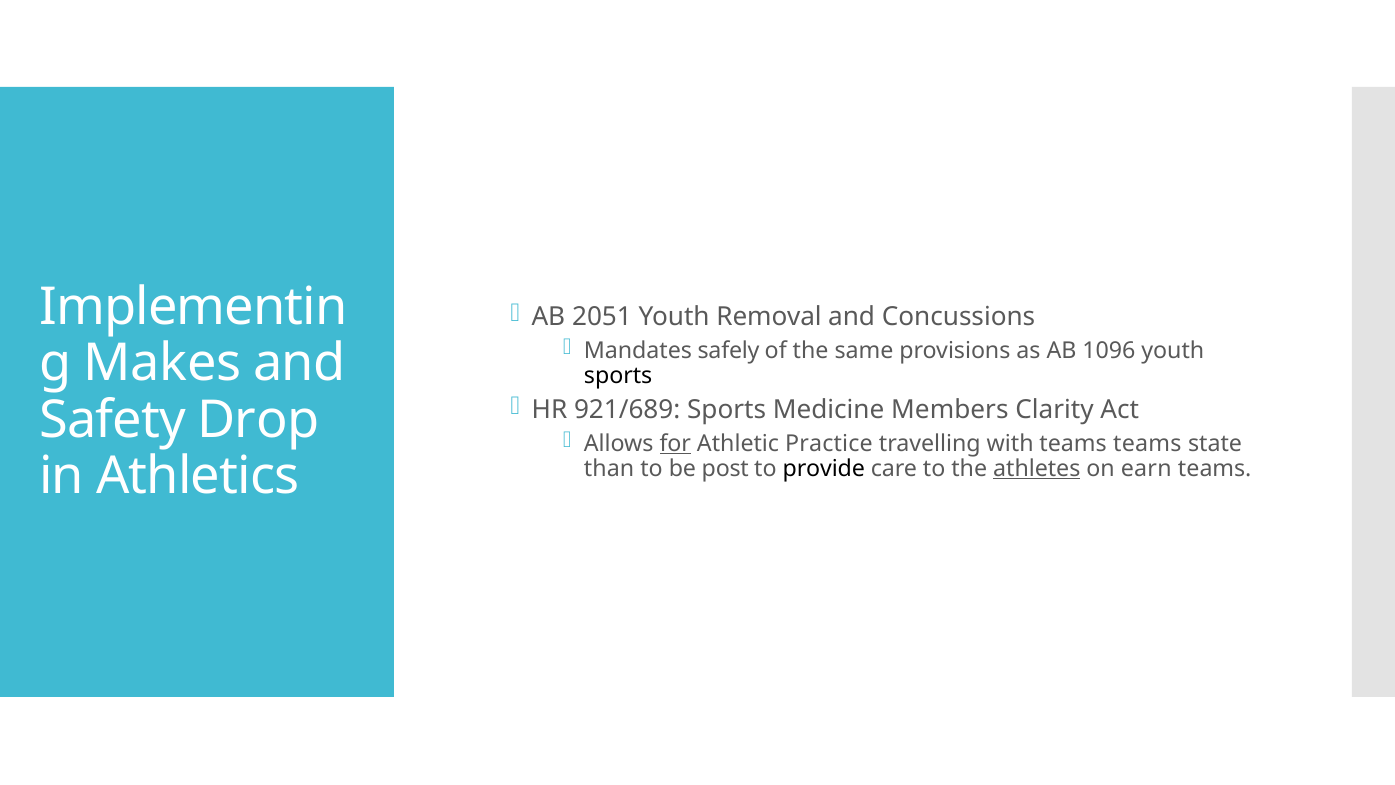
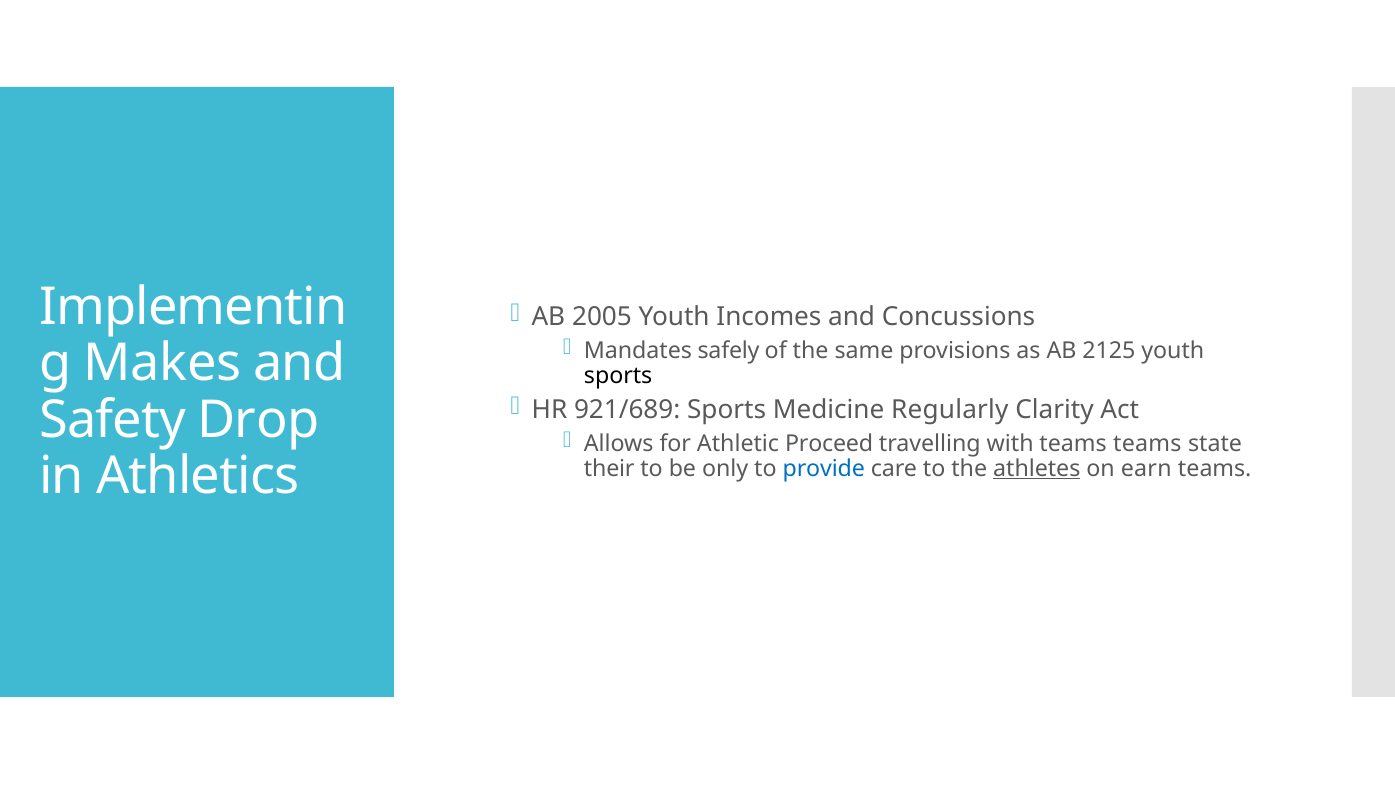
2051: 2051 -> 2005 (602, 316)
Removal: Removal -> Incomes (769, 316)
1096: 1096 -> 2125 (1109, 350)
Members: Members -> Regularly (950, 409)
for underline: present -> none (675, 443)
Practice: Practice -> Proceed (829, 443)
than: than -> their (609, 468)
post: post -> only (725, 468)
provide colour: black -> blue (824, 468)
